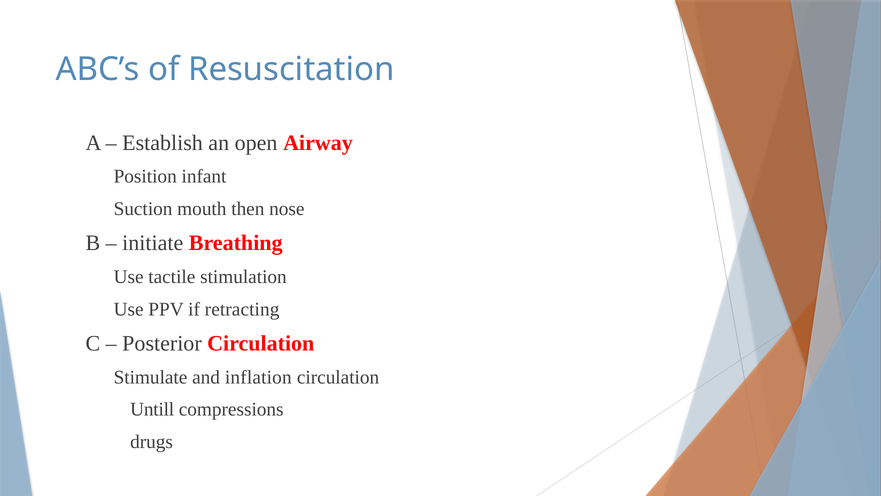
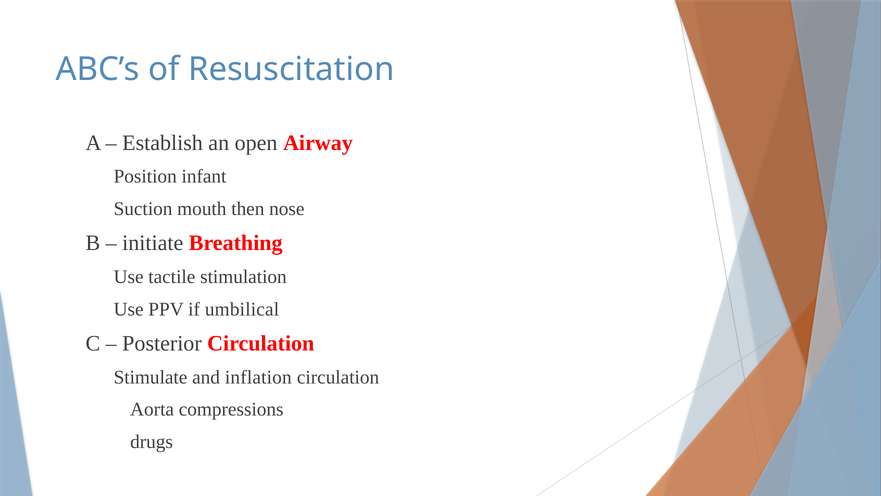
retracting: retracting -> umbilical (242, 309)
Untill: Untill -> Aorta (152, 409)
